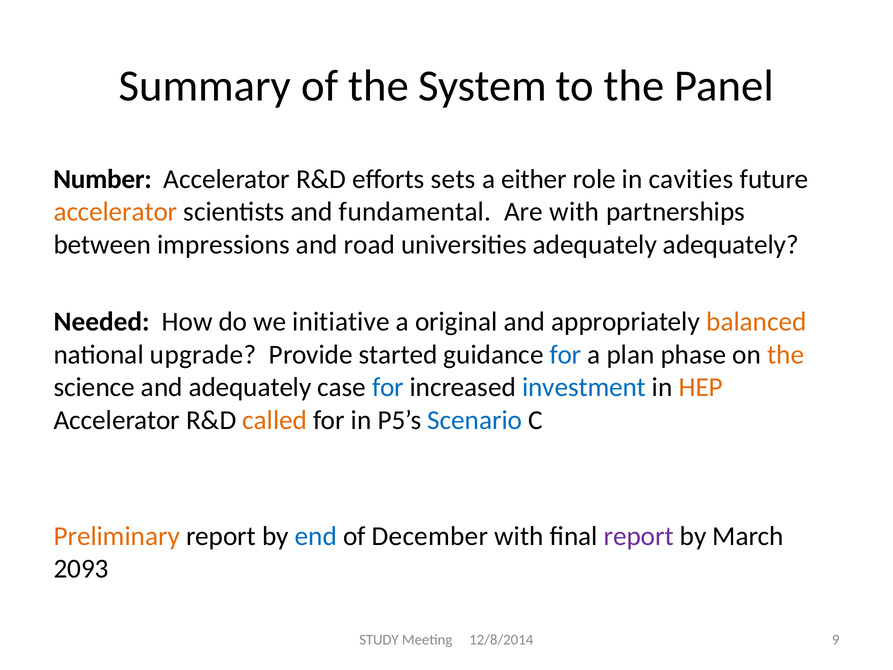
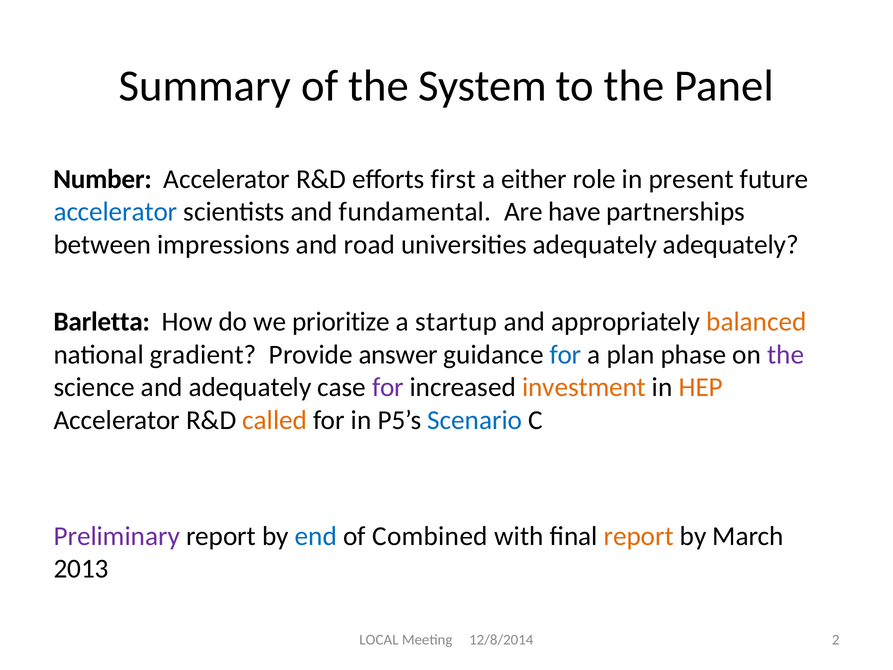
sets: sets -> first (453, 179)
cavities: cavities -> present (691, 179)
accelerator colour: orange -> blue (115, 212)
Are with: with -> have (575, 212)
Needed: Needed -> Barletta (102, 322)
initiative: initiative -> prioritize (341, 322)
original: original -> startup (456, 322)
upgrade: upgrade -> gradient (203, 355)
started: started -> answer (398, 355)
the colour: orange -> purple (786, 355)
for colour: blue -> purple (388, 387)
investment colour: blue -> orange (584, 387)
Preliminary colour: orange -> purple (117, 536)
December: December -> Combined (430, 536)
report colour: purple -> orange (639, 536)
2093: 2093 -> 2013 (81, 569)
STUDY: STUDY -> LOCAL (379, 639)
9: 9 -> 2 (836, 639)
